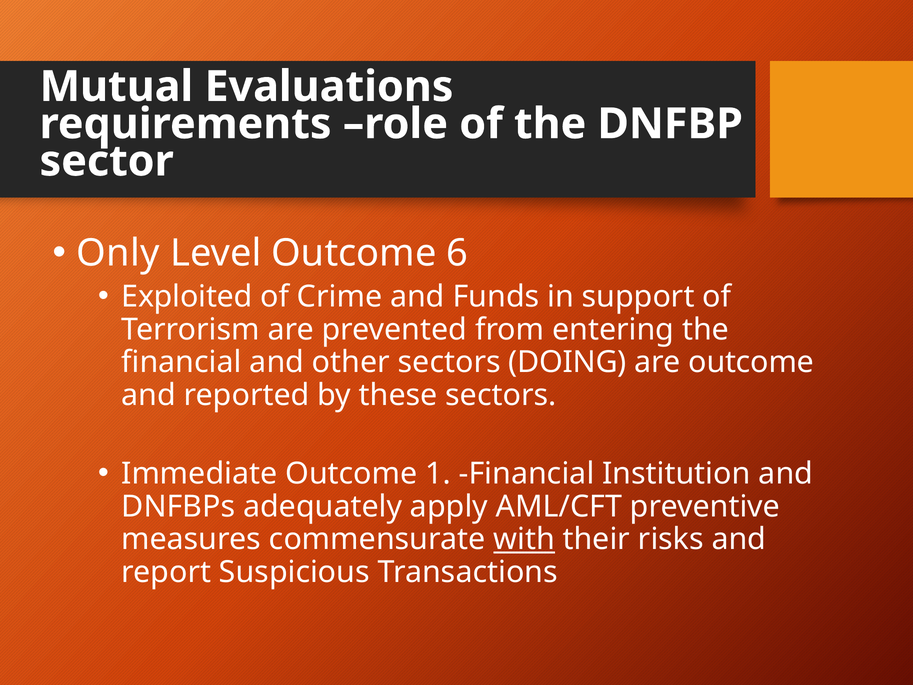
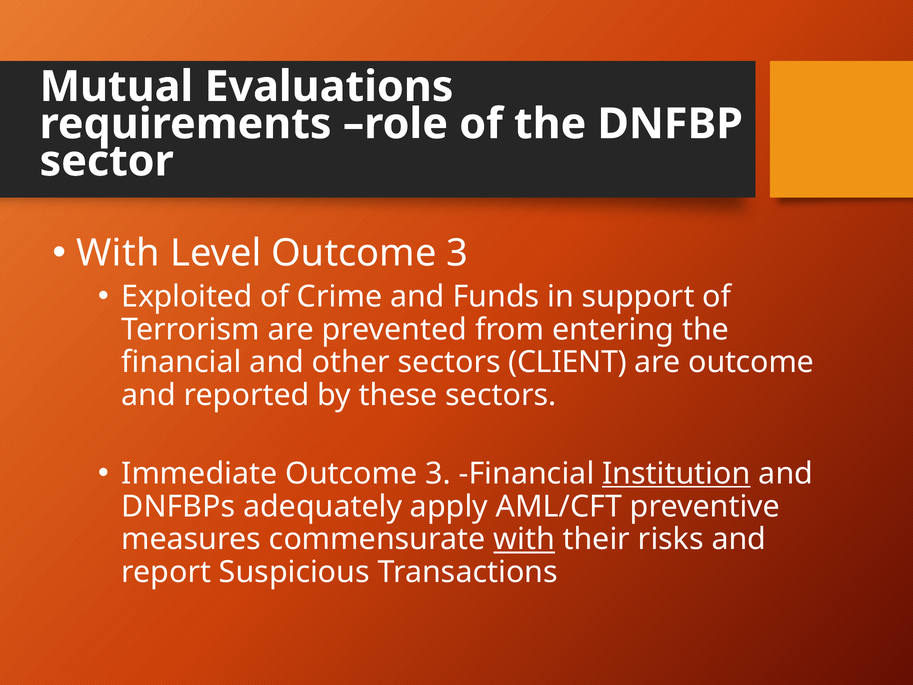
Only: Only -> With (118, 253)
Level Outcome 6: 6 -> 3 (457, 253)
DOING: DOING -> CLIENT (568, 362)
Immediate Outcome 1: 1 -> 3 (438, 473)
Institution underline: none -> present (676, 473)
